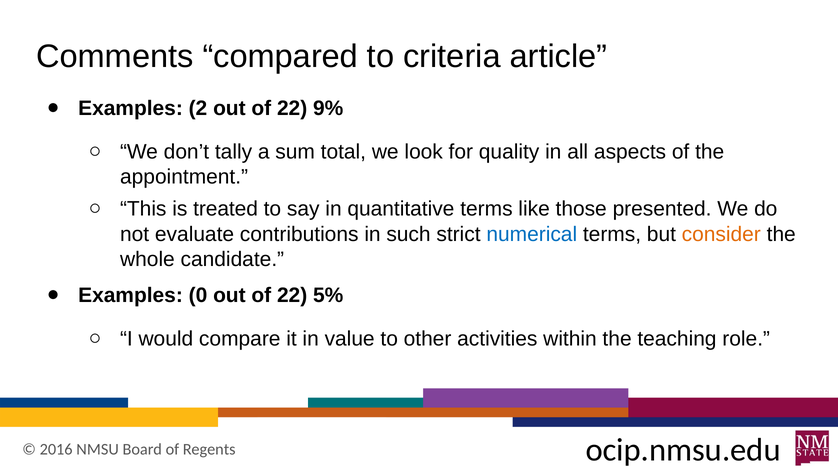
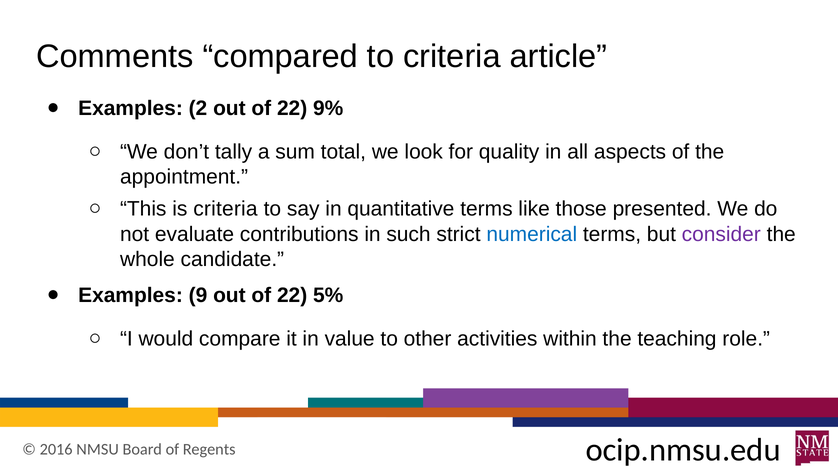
is treated: treated -> criteria (225, 209)
consider colour: orange -> purple (721, 234)
0: 0 -> 9 (198, 295)
